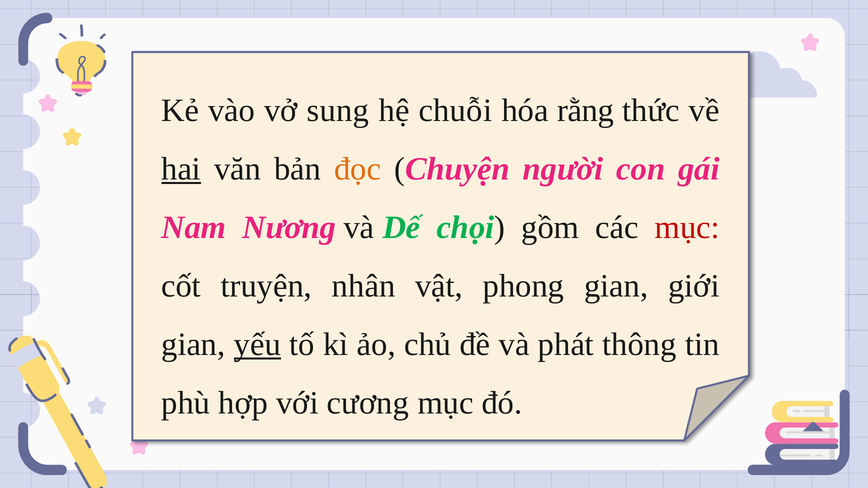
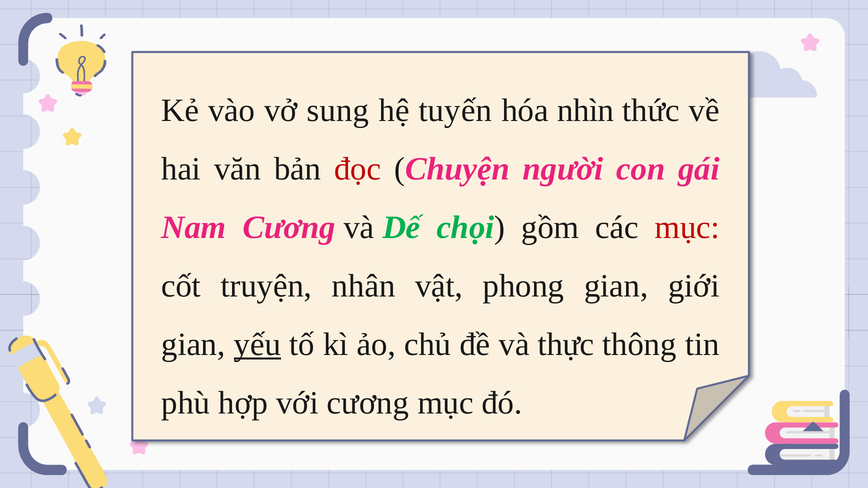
chuỗi: chuỗi -> tuyến (455, 110)
rằng: rằng -> nhìn (586, 110)
hai underline: present -> none (181, 169)
đọc colour: orange -> red (358, 169)
Nam Nương: Nương -> Cương (289, 228)
phát: phát -> thực (566, 345)
